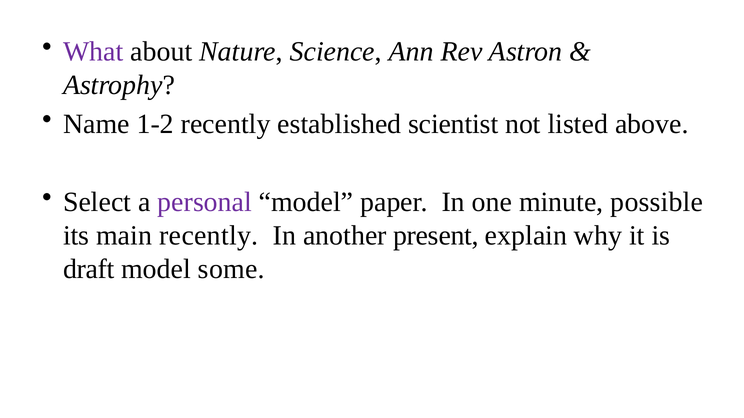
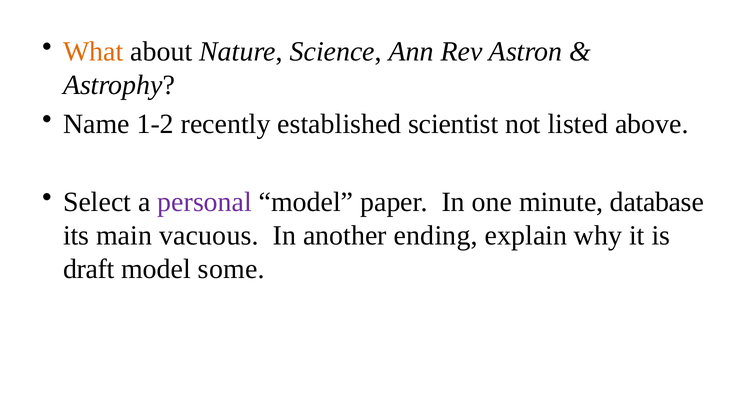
What colour: purple -> orange (93, 52)
possible: possible -> database (657, 202)
main recently: recently -> vacuous (209, 236)
present: present -> ending (436, 236)
